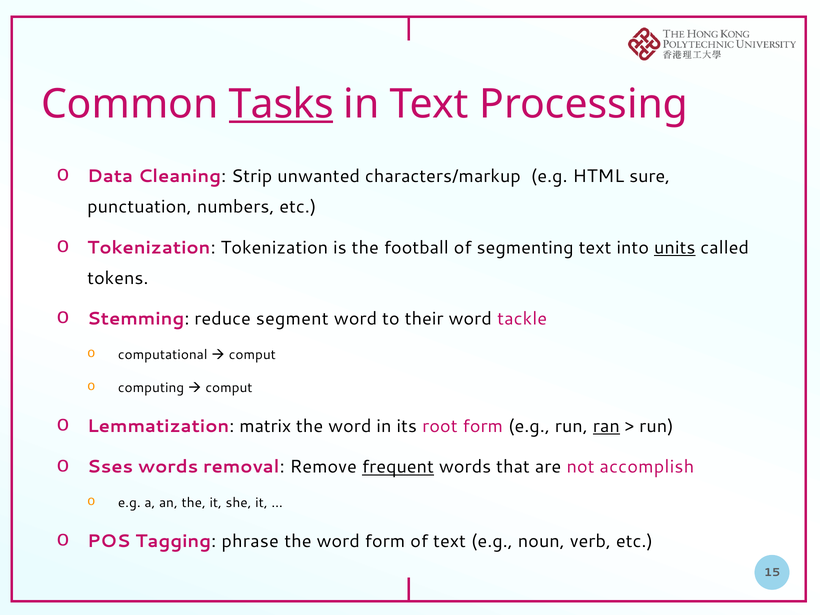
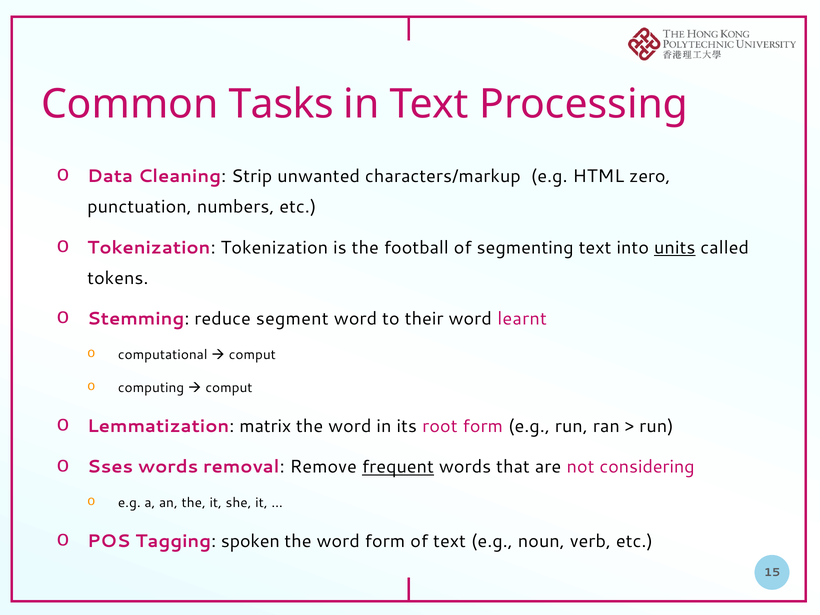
Tasks underline: present -> none (281, 104)
sure: sure -> zero (650, 176)
tackle: tackle -> learnt (522, 319)
ran underline: present -> none (606, 426)
accomplish: accomplish -> considering (647, 467)
phrase: phrase -> spoken (250, 541)
